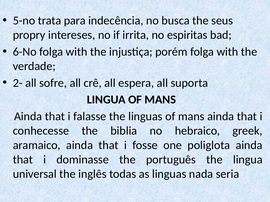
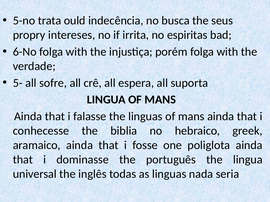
para: para -> ould (75, 21)
2-: 2- -> 5- (18, 83)
